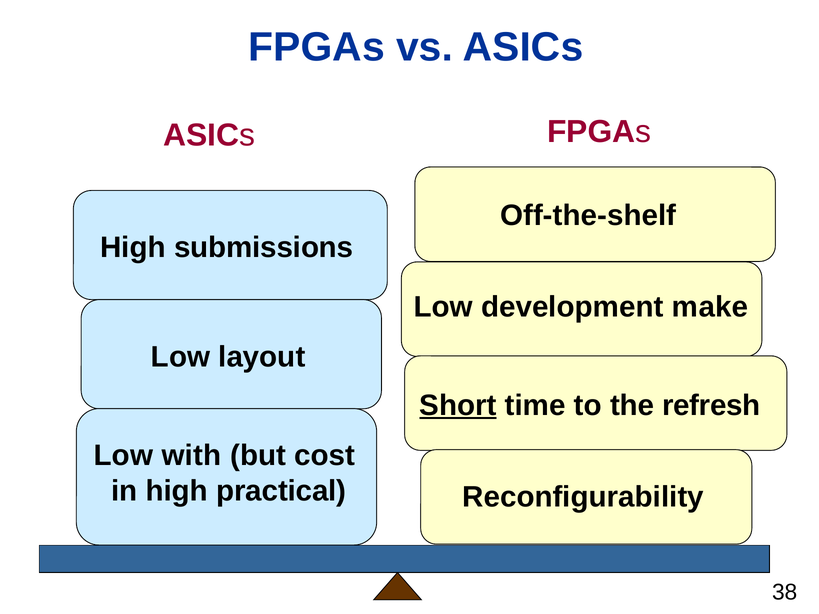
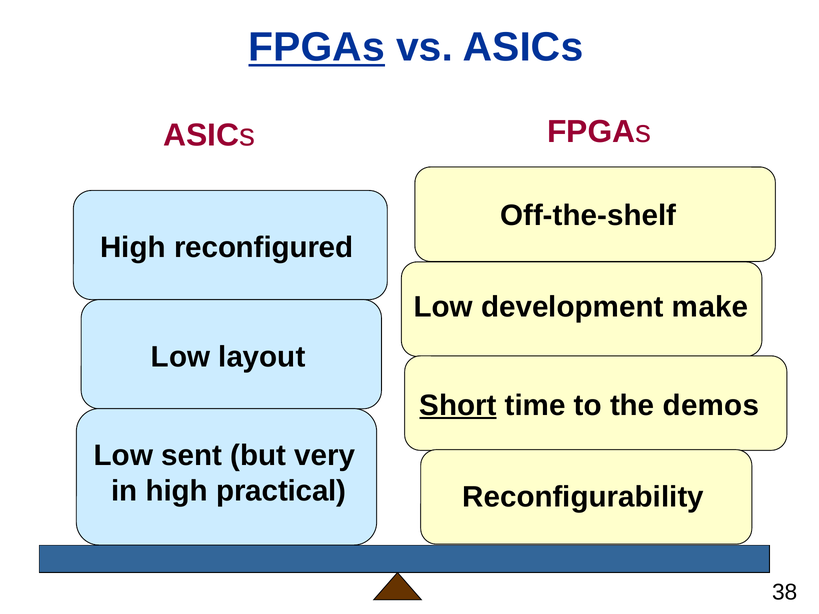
FPGAs underline: none -> present (317, 47)
submissions: submissions -> reconfigured (264, 247)
refresh: refresh -> demos (711, 405)
with: with -> sent (192, 456)
cost: cost -> very (325, 456)
